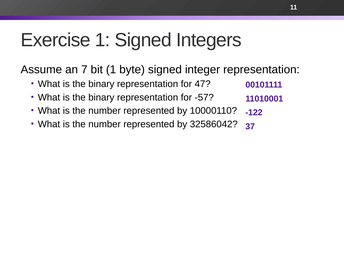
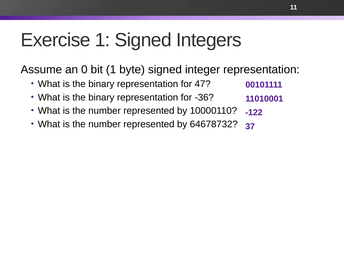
7: 7 -> 0 (84, 70)
-57: -57 -> -36 (204, 97)
32586042: 32586042 -> 64678732 (214, 124)
